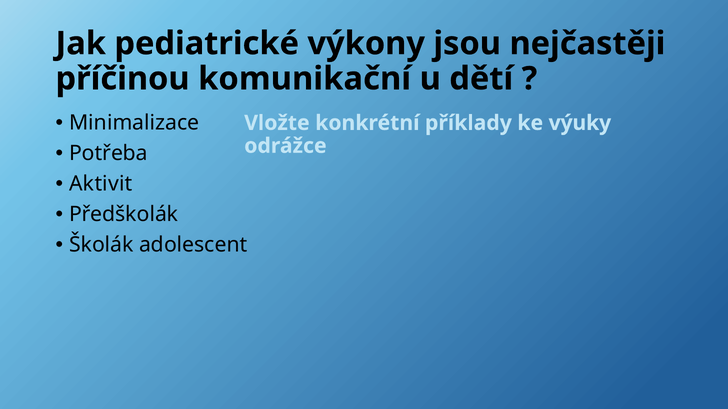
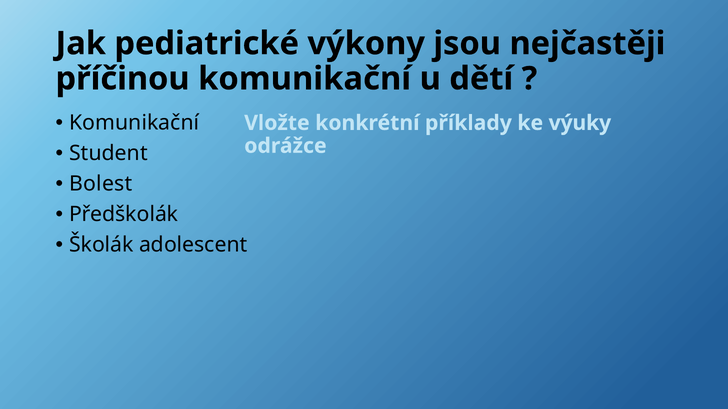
Minimalizace: Minimalizace -> Komunikační (134, 123)
Potřeba: Potřeba -> Student (108, 154)
Aktivit: Aktivit -> Bolest (101, 184)
